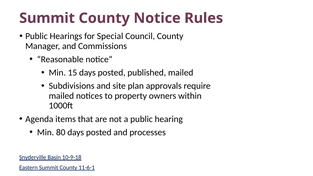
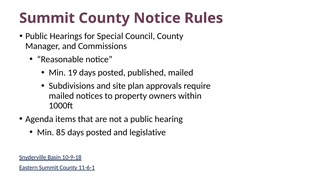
15: 15 -> 19 (72, 73)
80: 80 -> 85 (61, 132)
processes: processes -> legislative (148, 132)
